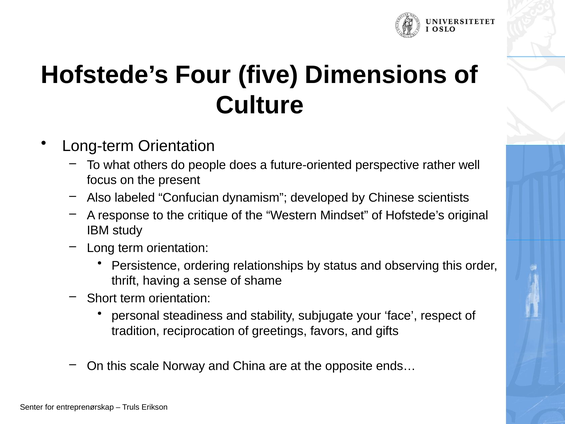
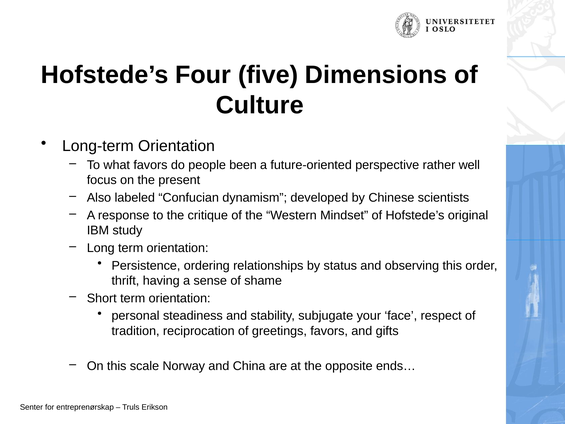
what others: others -> favors (150, 165)
does: does -> been (243, 165)
